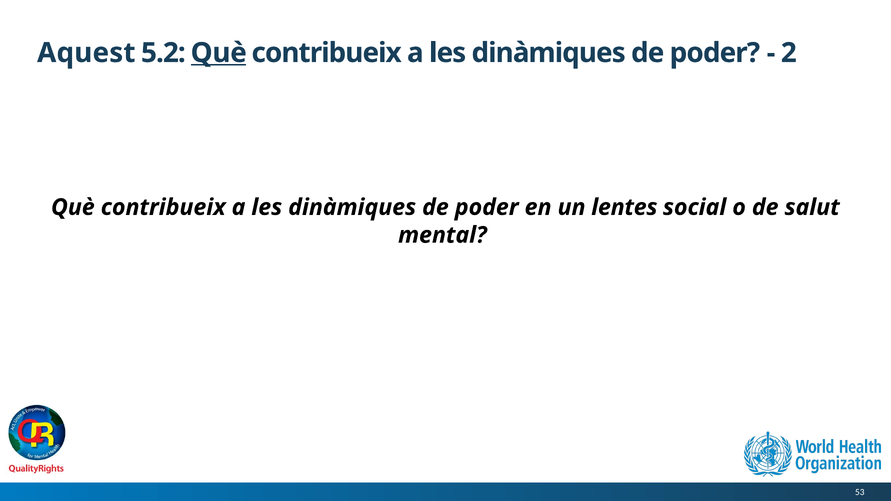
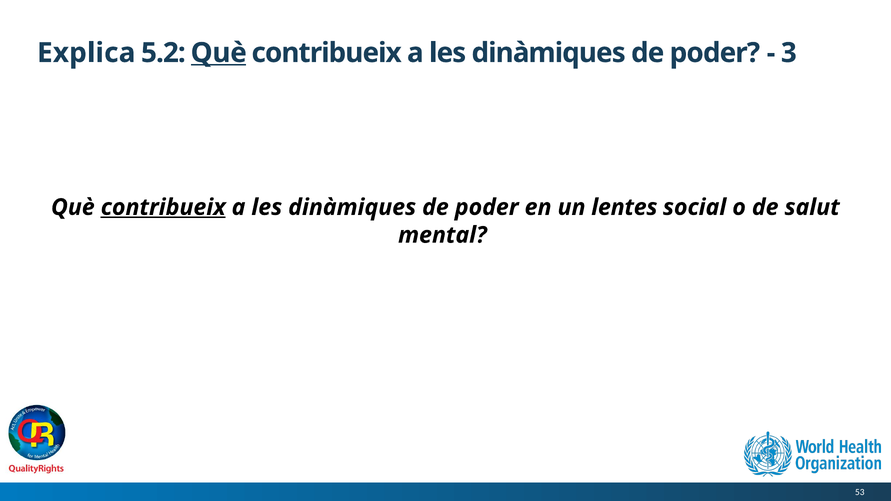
Aquest: Aquest -> Explica (86, 53)
2: 2 -> 3 (789, 53)
contribueix underline: none -> present (163, 207)
